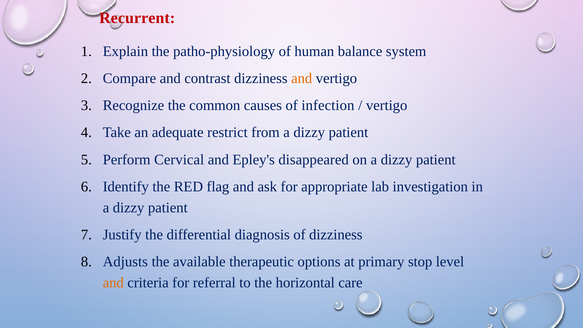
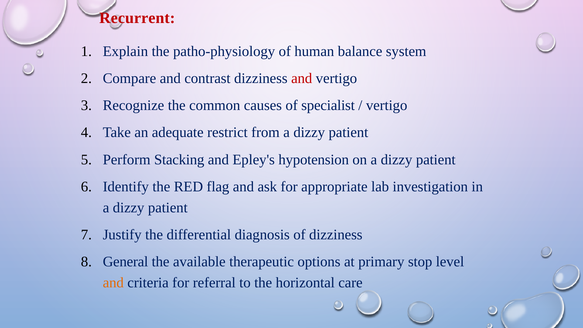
and colour: orange -> red (302, 78)
infection: infection -> specialist (328, 105)
Cervical: Cervical -> Stacking (179, 160)
disappeared: disappeared -> hypotension (314, 160)
Adjusts: Adjusts -> General (125, 262)
